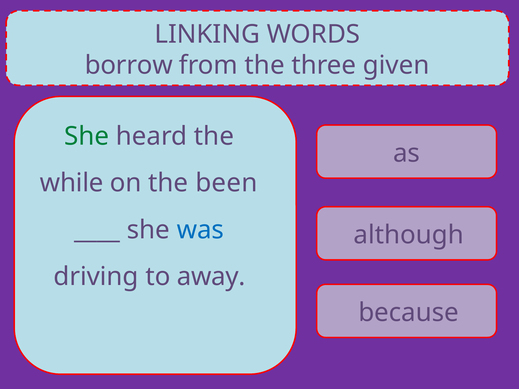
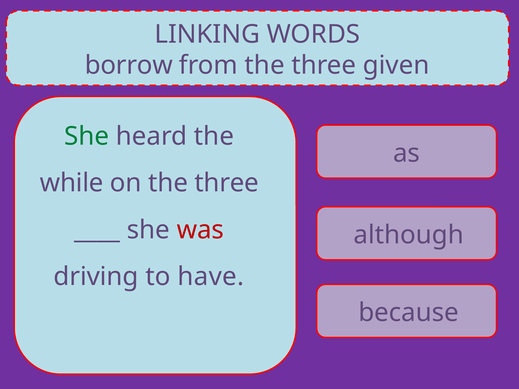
on the been: been -> three (227, 183)
was colour: blue -> red (200, 230)
away: away -> have (211, 277)
